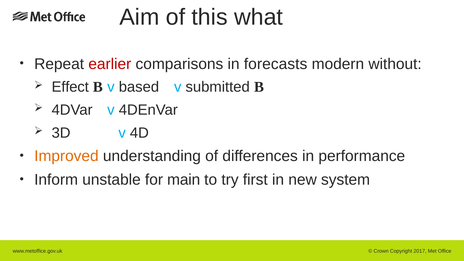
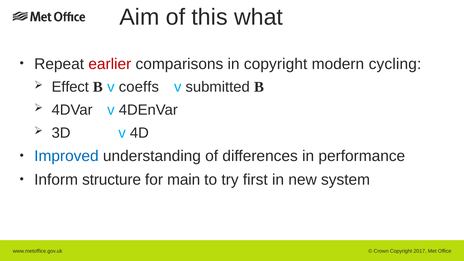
in forecasts: forecasts -> copyright (276, 64)
without: without -> cycling (395, 64)
based: based -> coeffs (139, 87)
Improved colour: orange -> blue (66, 156)
unstable: unstable -> structure (112, 180)
